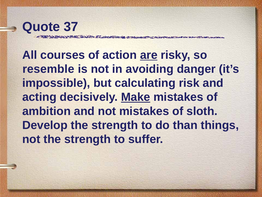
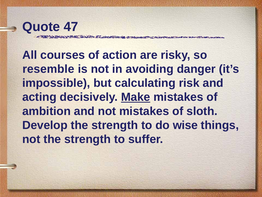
37: 37 -> 47 (71, 27)
are underline: present -> none (149, 55)
than: than -> wise (185, 125)
